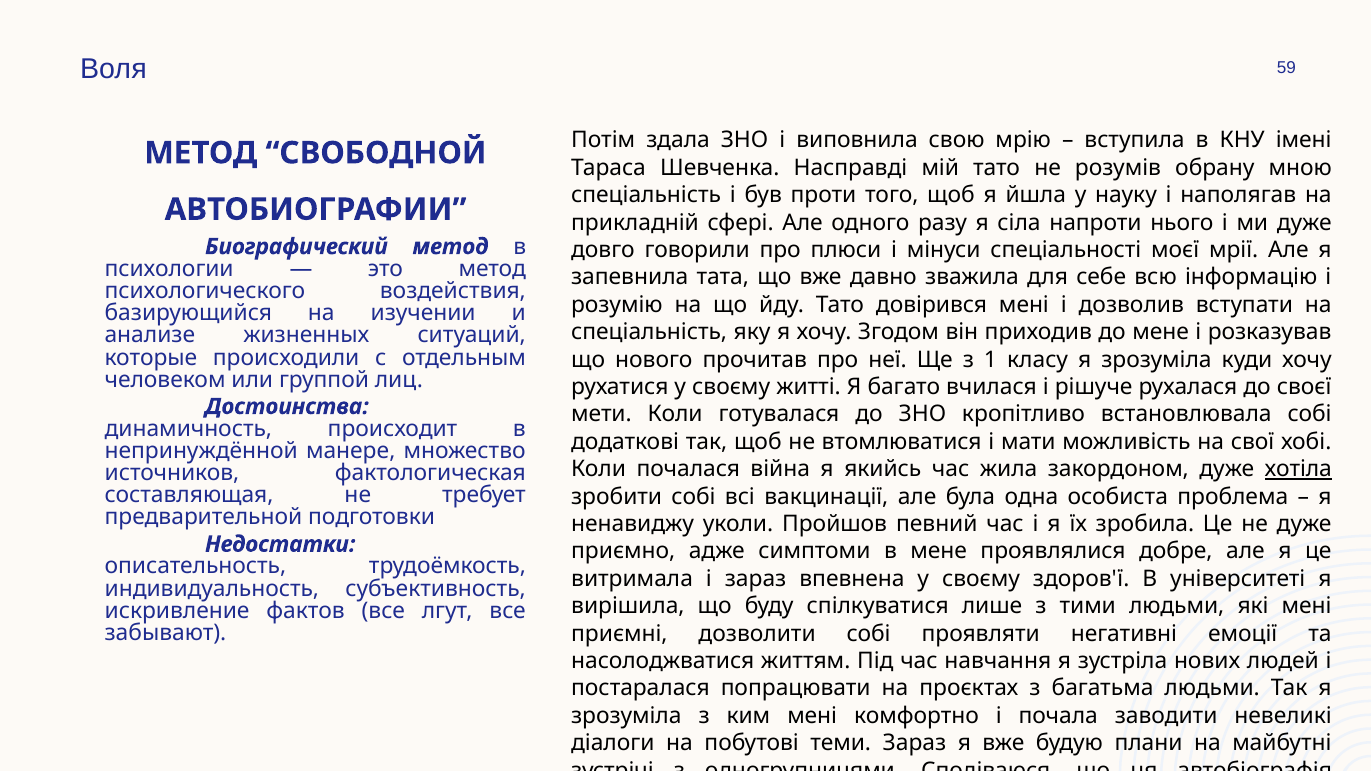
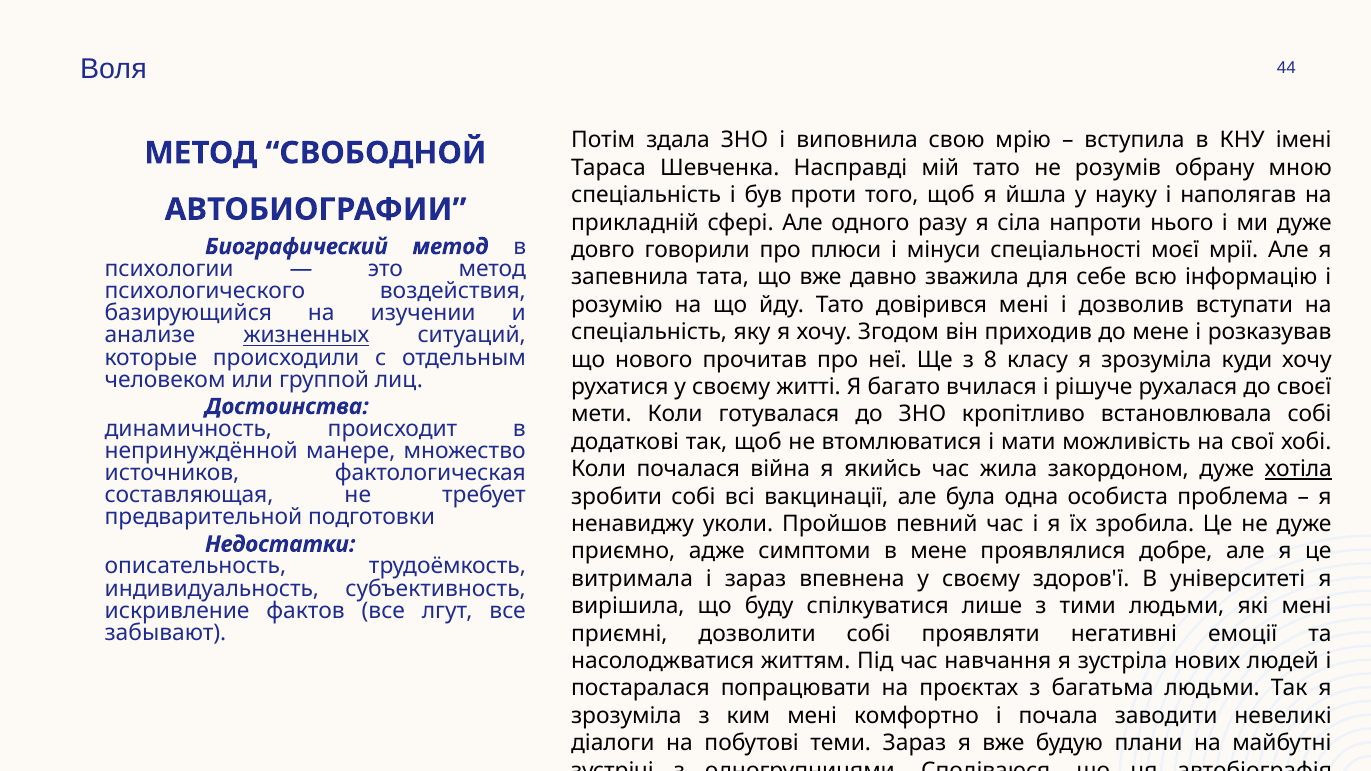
59: 59 -> 44 (1286, 68)
жизненных underline: none -> present (306, 335)
1: 1 -> 8 (990, 360)
